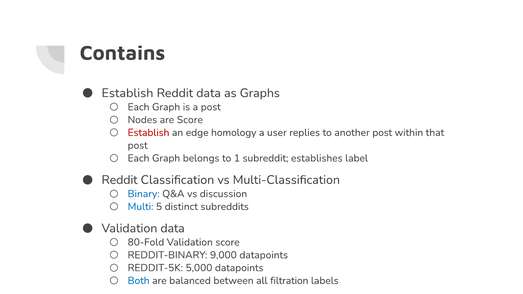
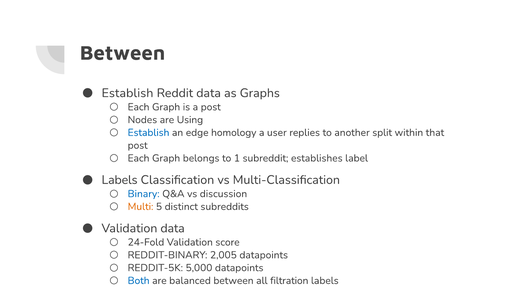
Contains: Contains -> Between (123, 53)
are Score: Score -> Using (190, 120)
Establish colour: red -> blue (149, 133)
another post: post -> split (382, 133)
Reddit: Reddit -> Labels (120, 180)
Multi colour: blue -> orange (141, 207)
80-Fold: 80-Fold -> 24-Fold (146, 242)
9,000: 9,000 -> 2,005 (223, 255)
